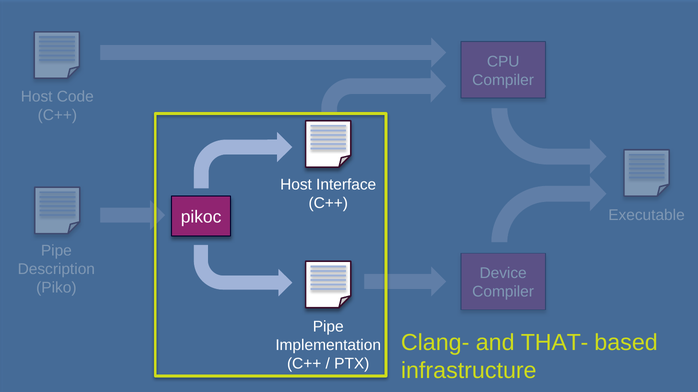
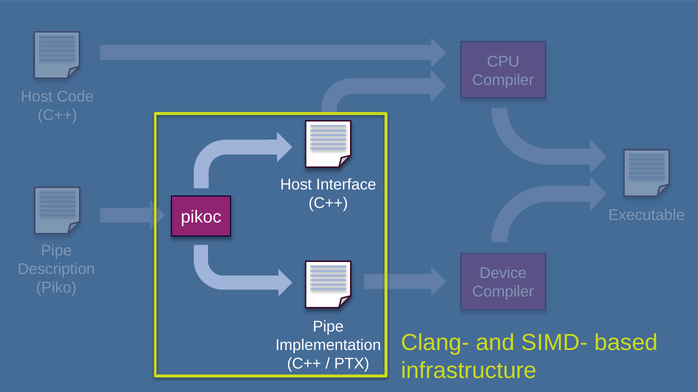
THAT-: THAT- -> SIMD- (554, 343)
